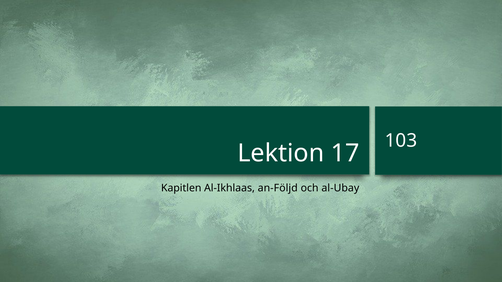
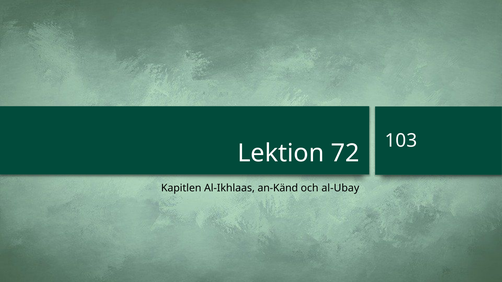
17: 17 -> 72 (345, 153)
an-Följd: an-Följd -> an-Känd (278, 188)
